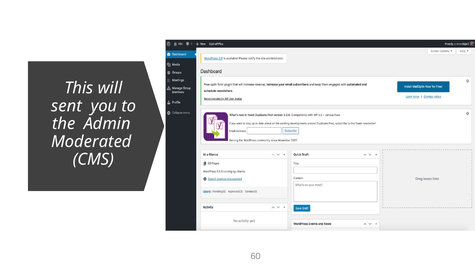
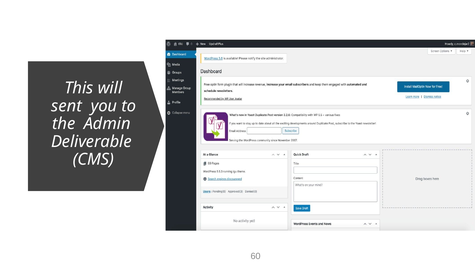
Moderated: Moderated -> Deliverable (91, 142)
